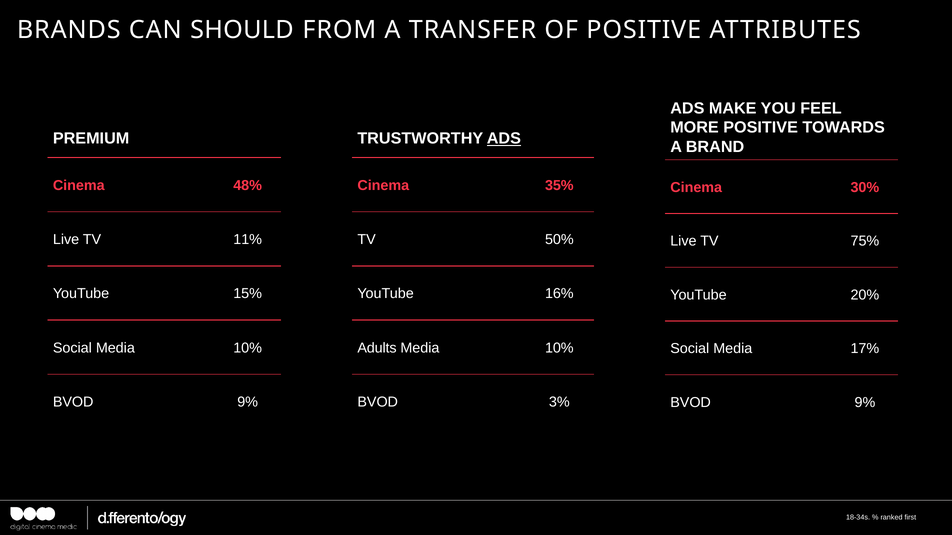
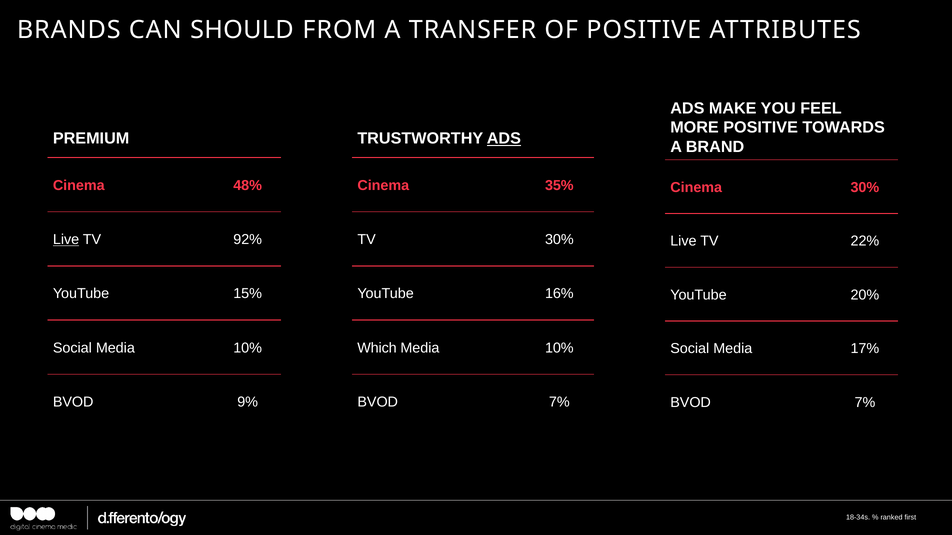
Live underline: none -> present (66, 240)
11%: 11% -> 92% (248, 240)
TV 50%: 50% -> 30% (559, 240)
75%: 75% -> 22% (865, 241)
Adults: Adults -> Which (377, 348)
3%: 3% -> 7% (559, 402)
9%: 9% -> 7% (865, 403)
